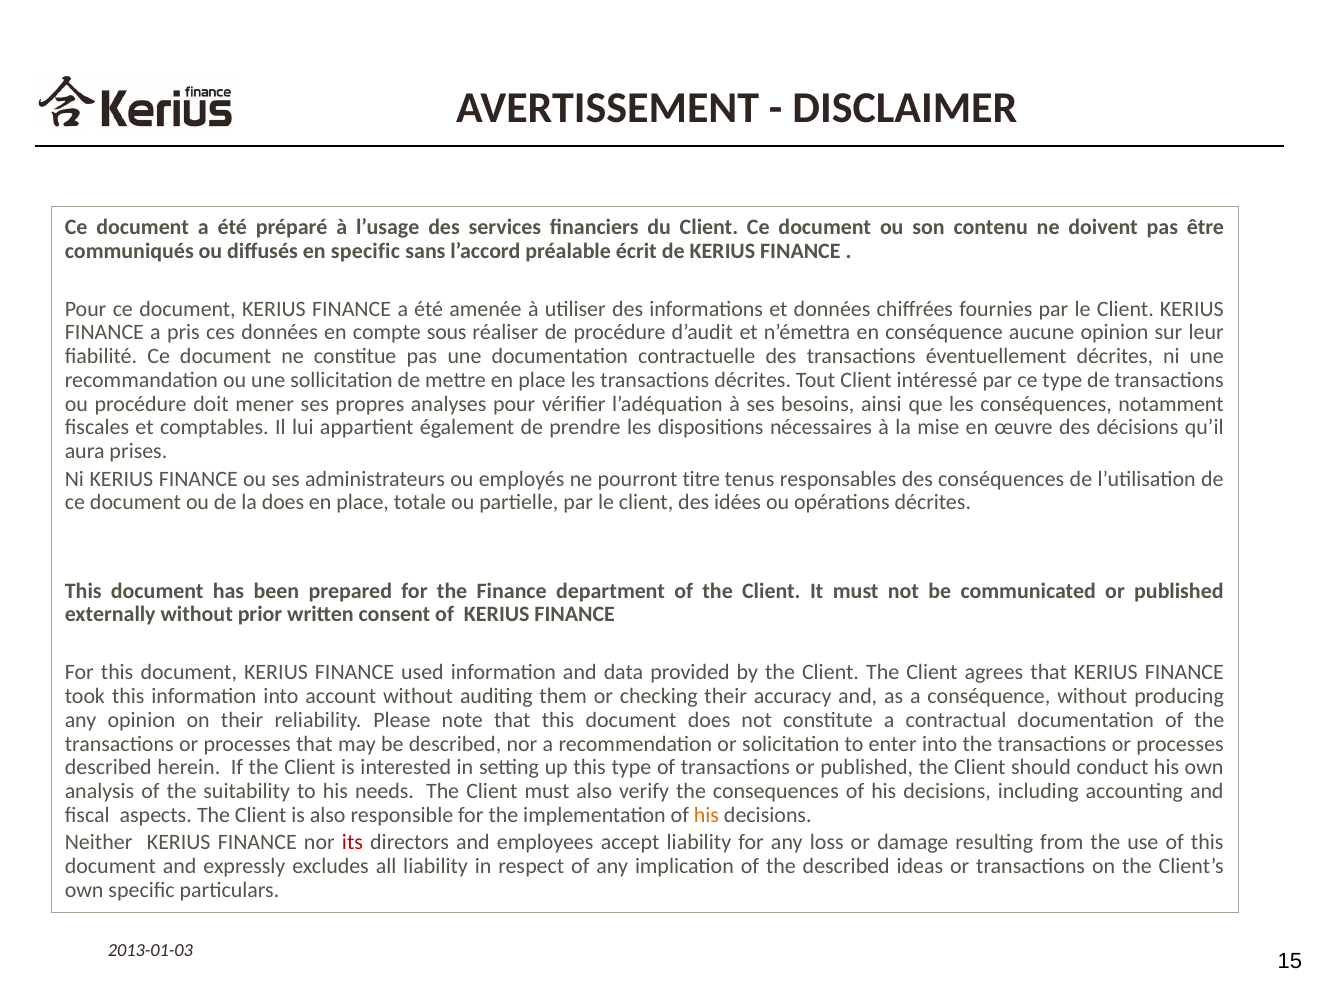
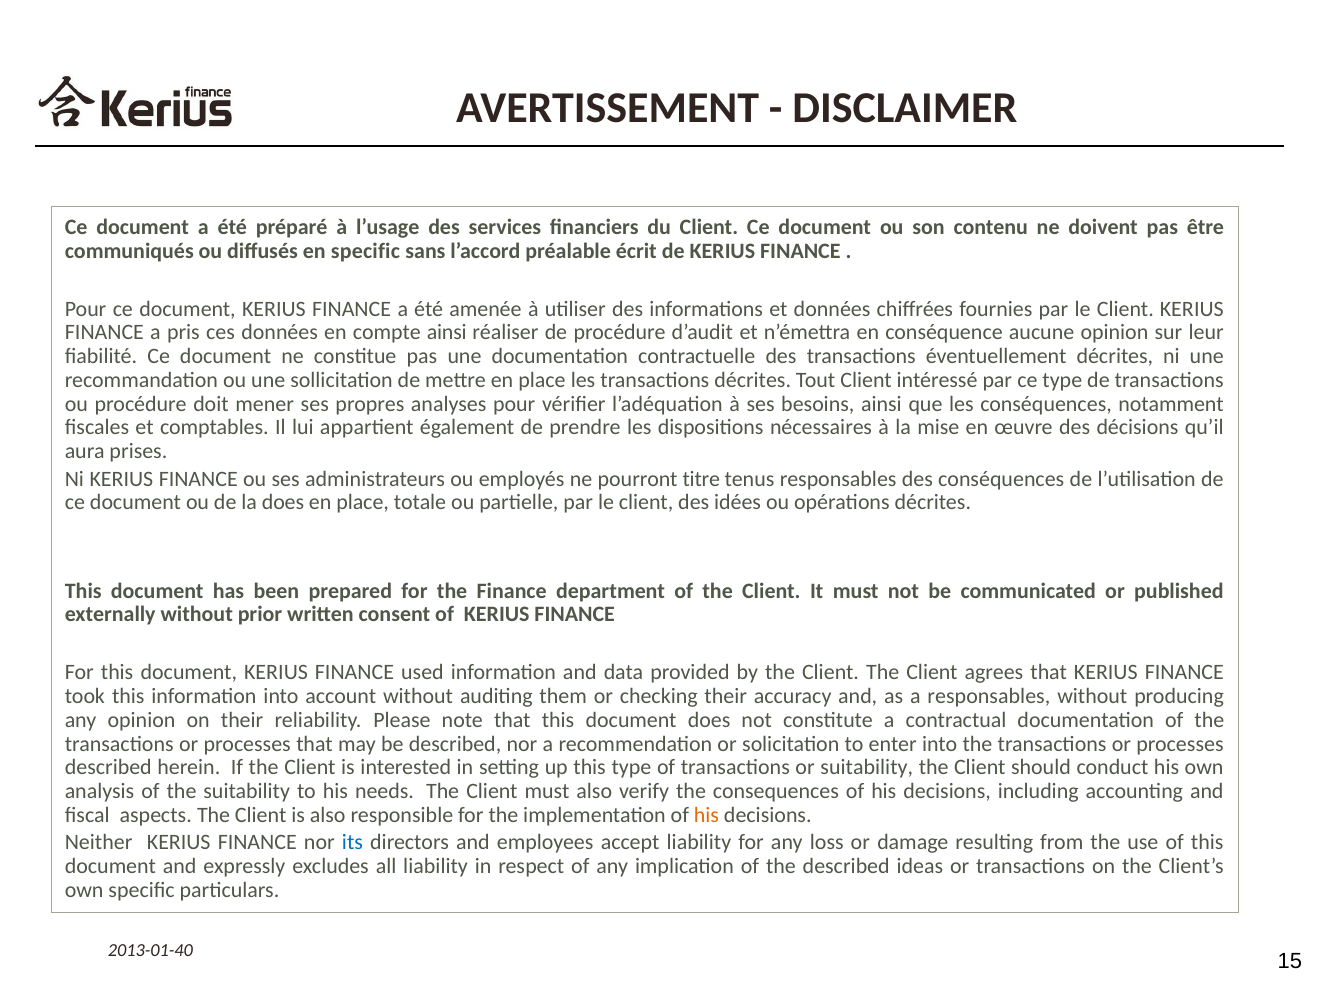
compte sous: sous -> ainsi (447, 333)
a conséquence: conséquence -> responsables (989, 697)
transactions or published: published -> suitability (867, 768)
its colour: red -> blue (352, 843)
2013-01-03: 2013-01-03 -> 2013-01-40 (150, 950)
